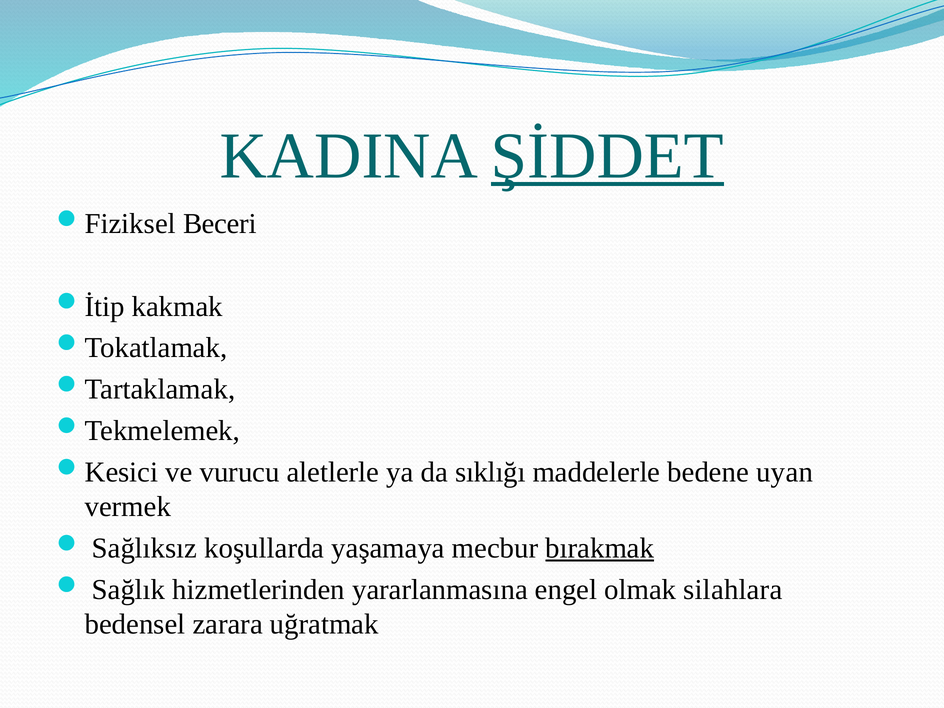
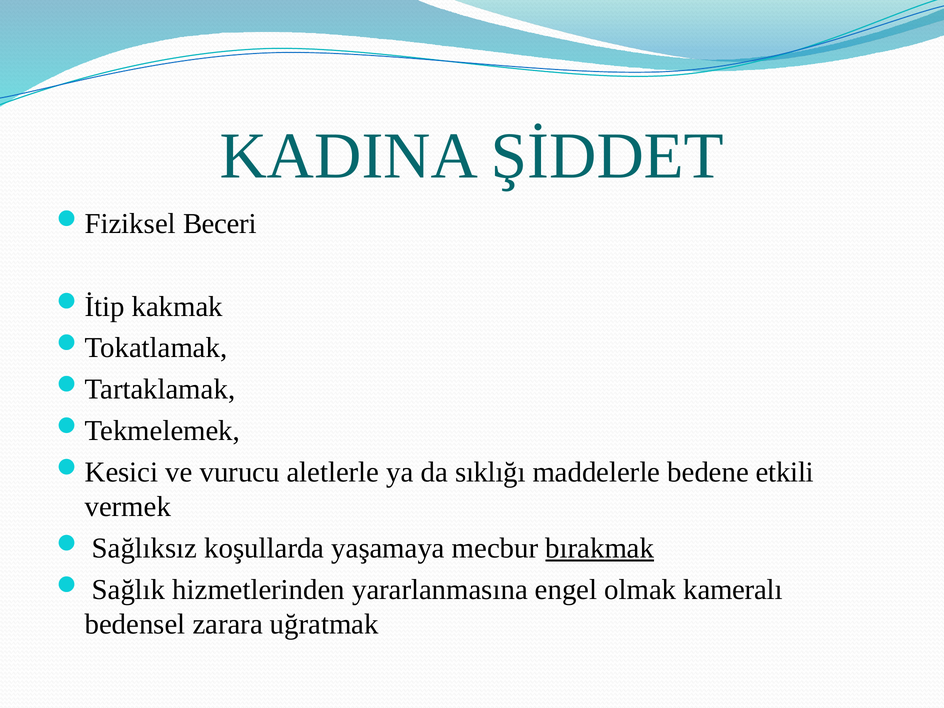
ŞİDDET underline: present -> none (607, 156)
uyan: uyan -> etkili (785, 472)
silahlara: silahlara -> kameralı (733, 590)
